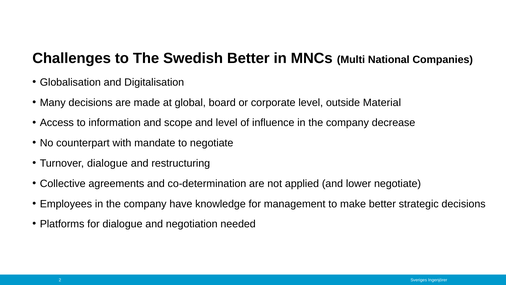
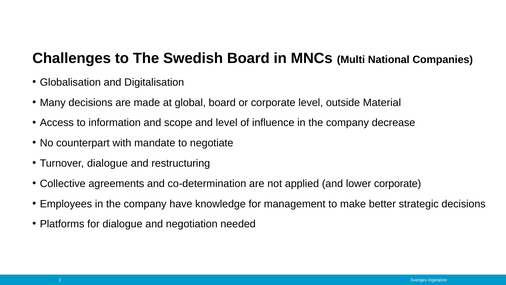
Swedish Better: Better -> Board (248, 58)
lower negotiate: negotiate -> corporate (398, 183)
